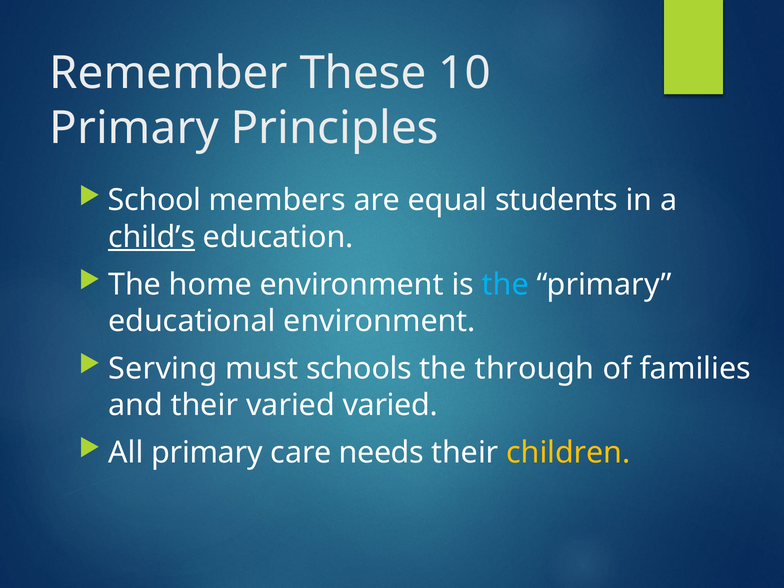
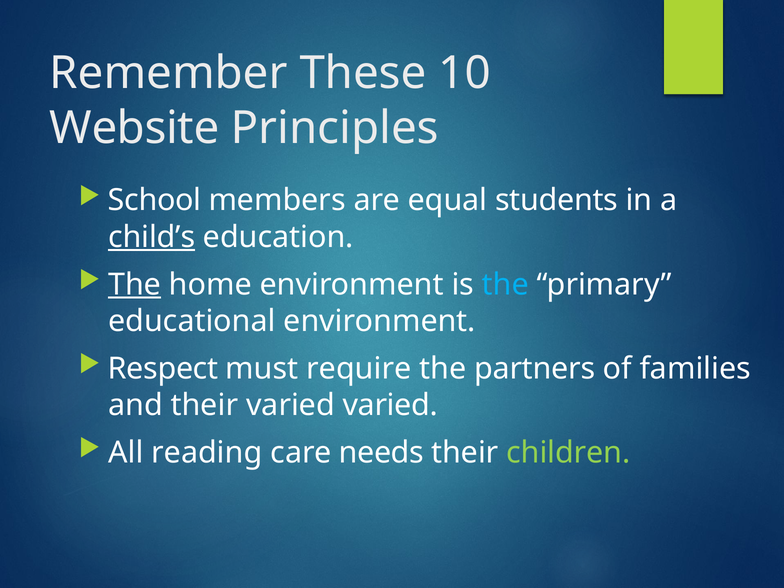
Primary: Primary -> Website (134, 128)
The underline: none -> present (135, 284)
Serving: Serving -> Respect (163, 369)
schools: schools -> require (359, 369)
through: through -> partners (535, 369)
All primary: primary -> reading (207, 453)
children colour: yellow -> light green (568, 453)
